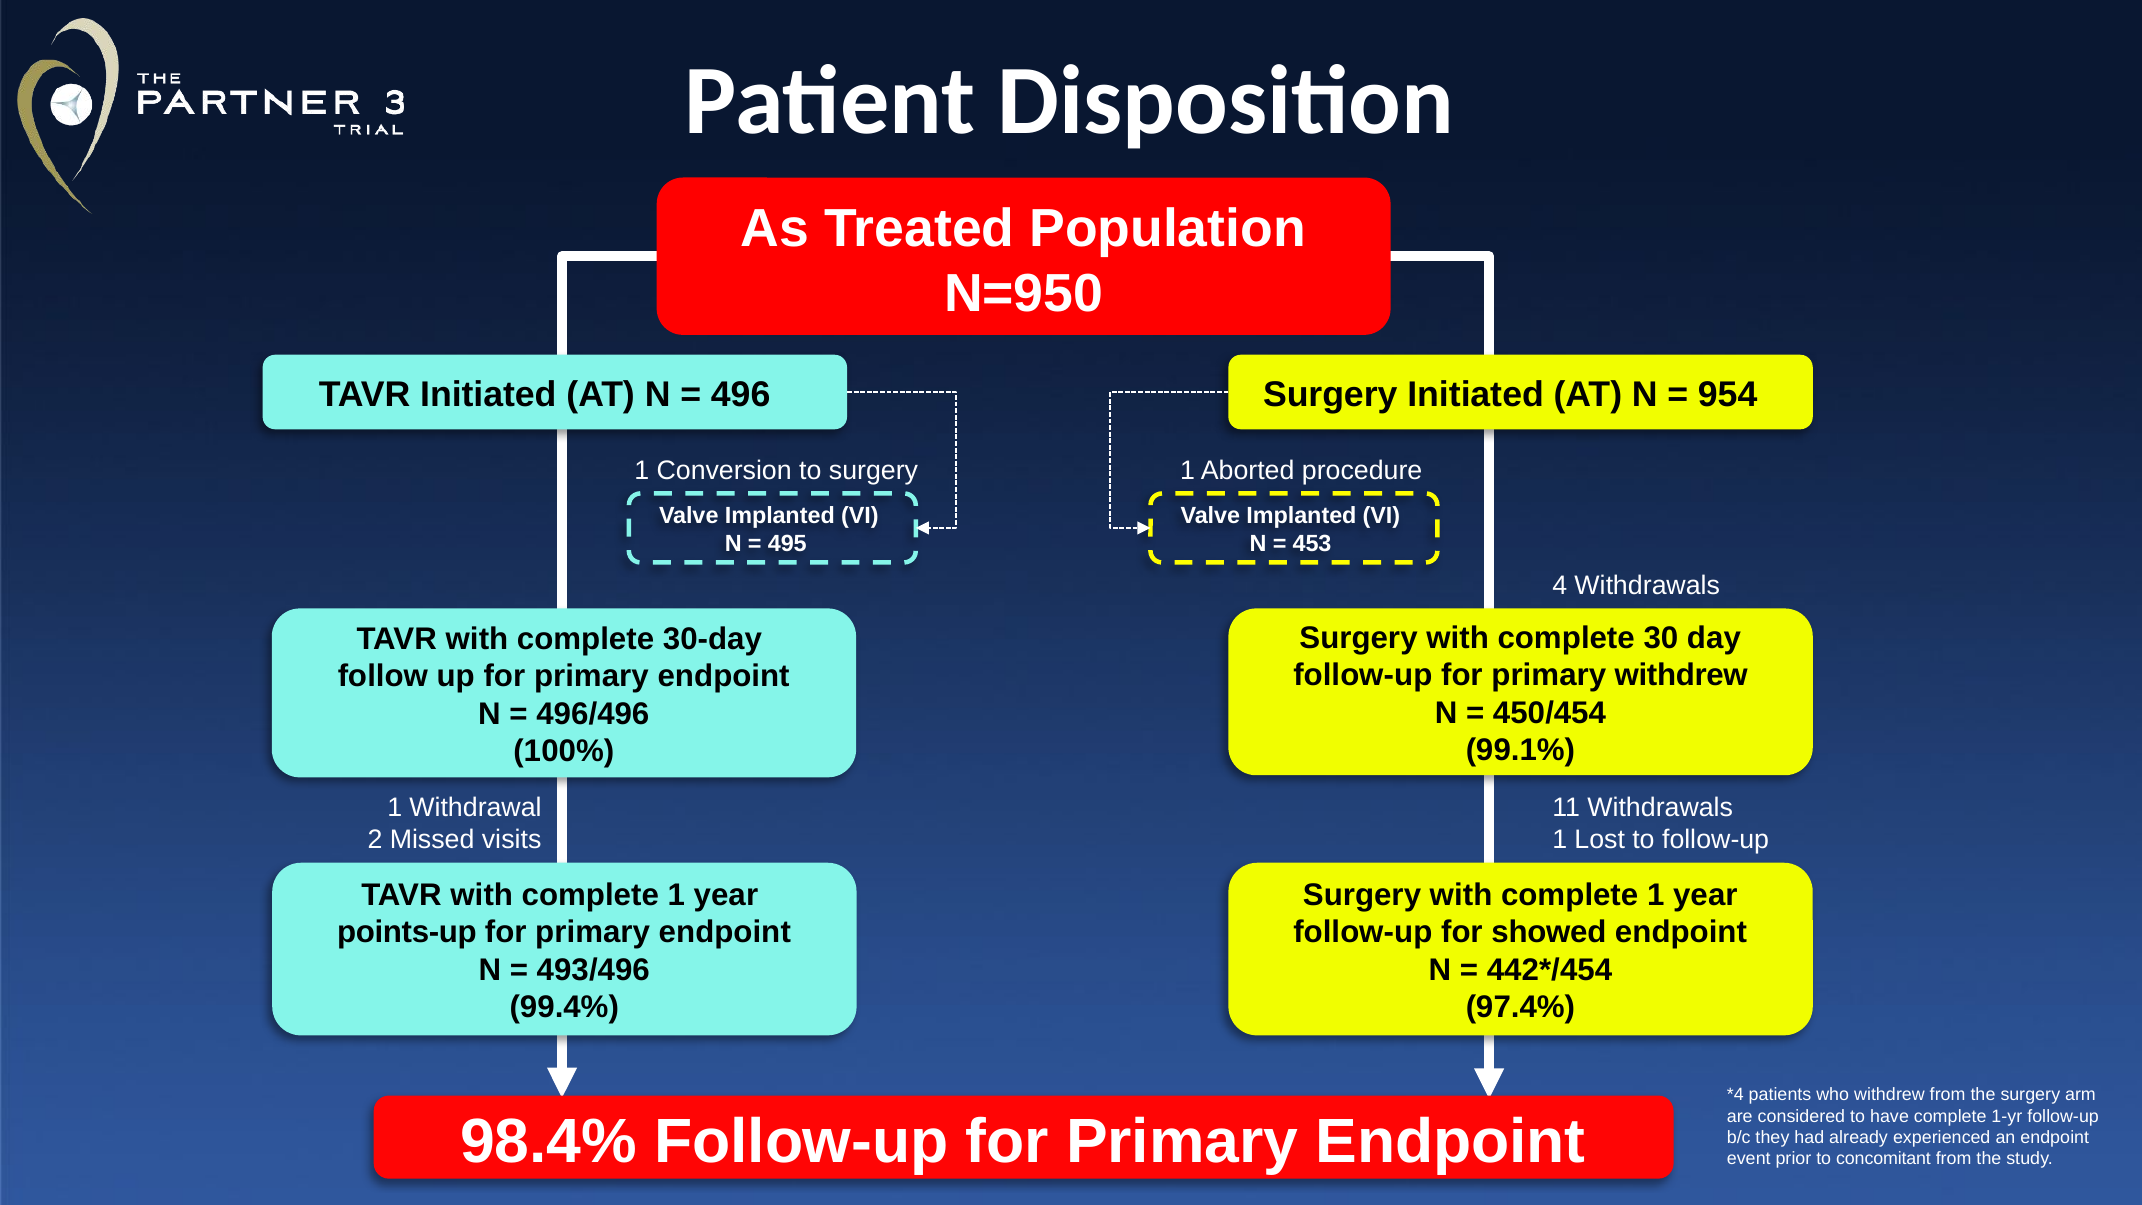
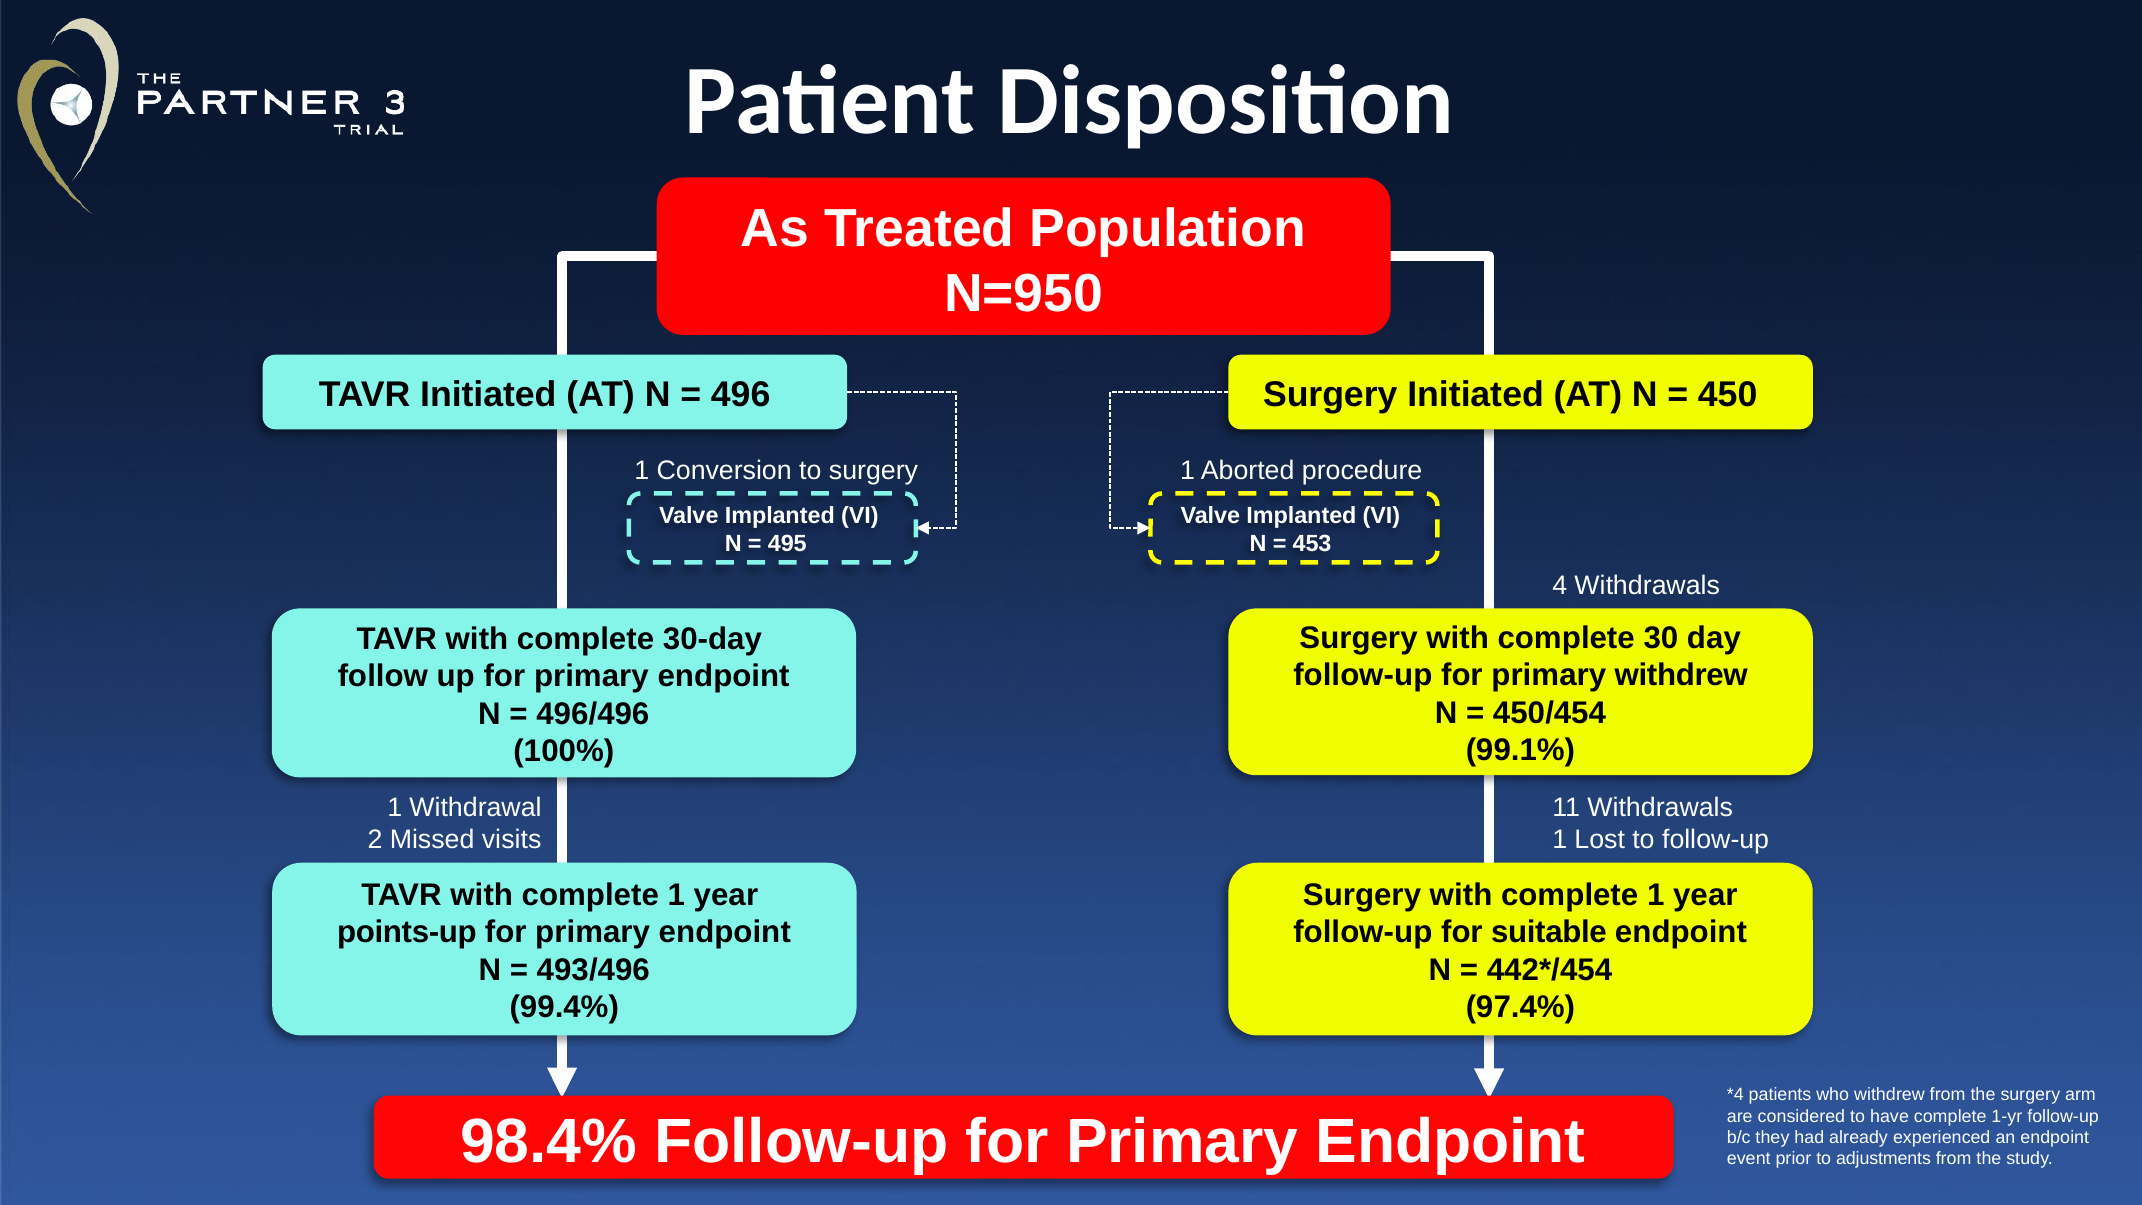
954: 954 -> 450 (1728, 394)
showed: showed -> suitable (1549, 932)
concomitant: concomitant -> adjustments (1884, 1159)
